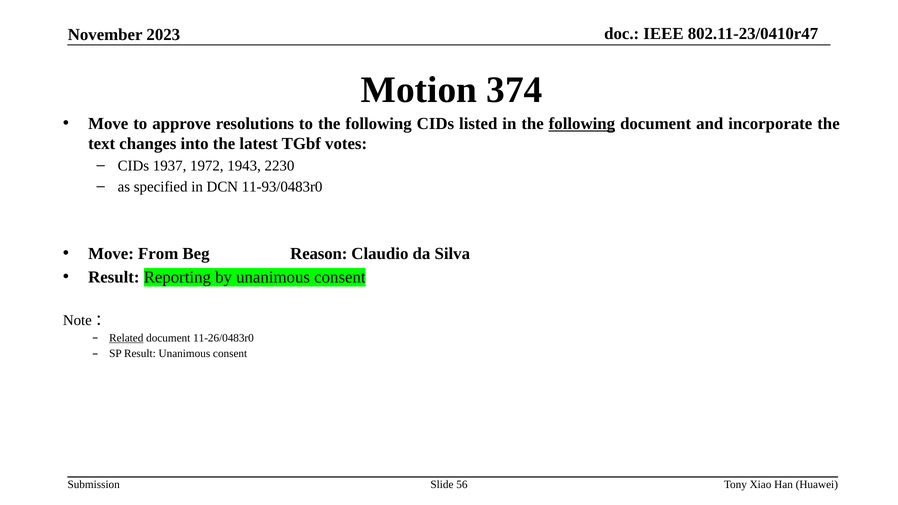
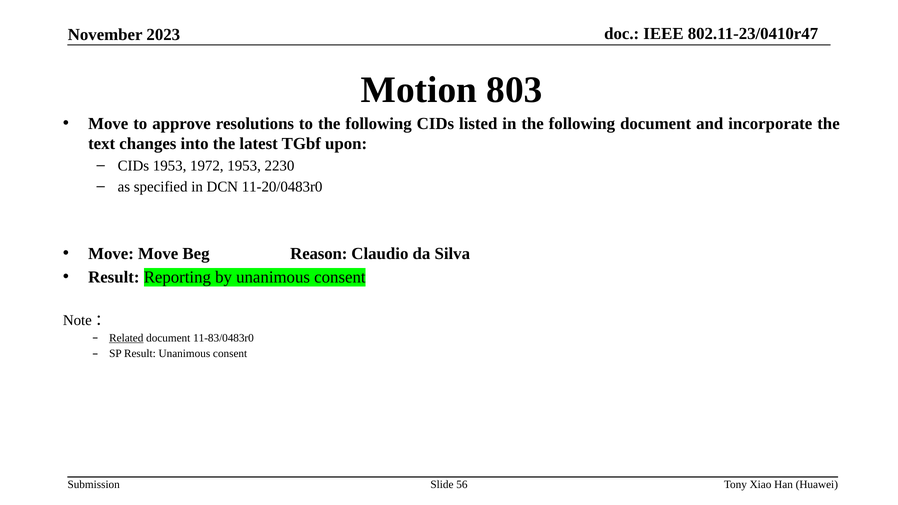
374: 374 -> 803 (514, 90)
following underline: present -> none (582, 124)
votes: votes -> upon (346, 144)
CIDs 1937: 1937 -> 1953 (170, 166)
1972 1943: 1943 -> 1953 (244, 166)
11-93/0483r0: 11-93/0483r0 -> 11-20/0483r0 (282, 187)
Move From: From -> Move (158, 254)
11-26/0483r0: 11-26/0483r0 -> 11-83/0483r0 (223, 338)
